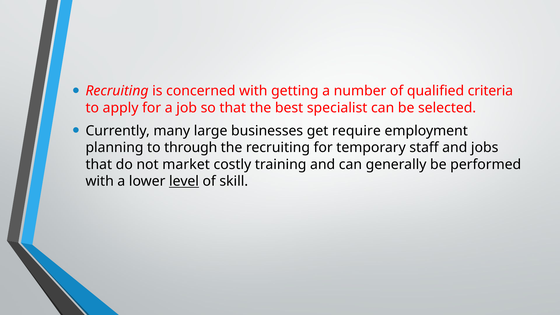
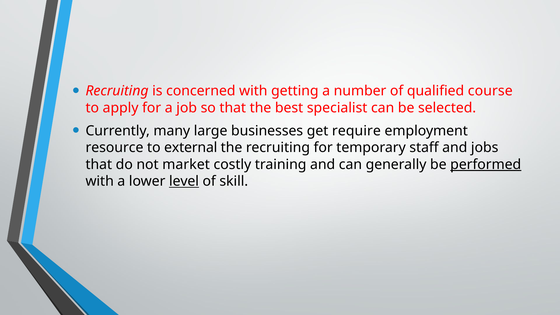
criteria: criteria -> course (490, 91)
planning: planning -> resource (114, 148)
through: through -> external (191, 148)
performed underline: none -> present (486, 164)
